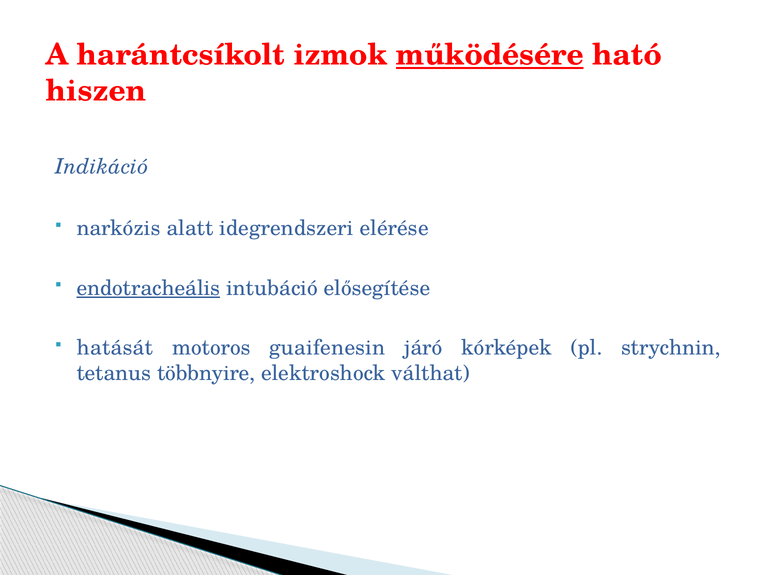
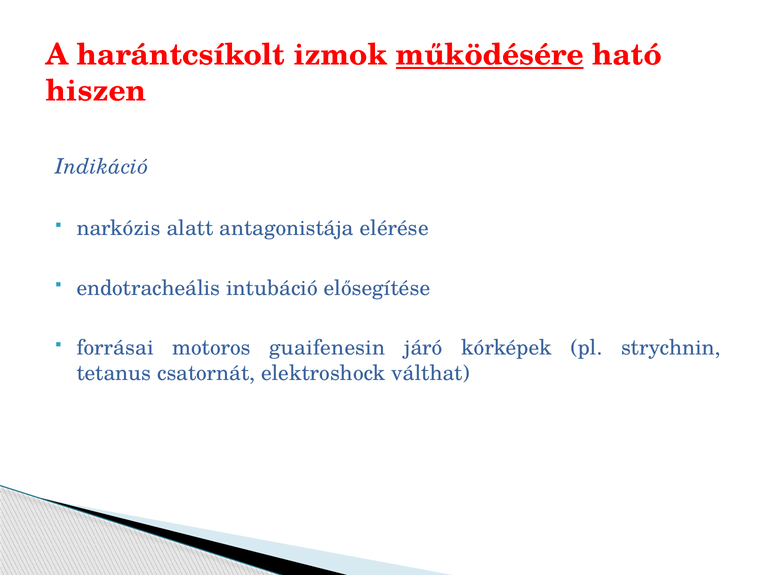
idegrendszeri: idegrendszeri -> antagonistája (287, 229)
endotracheális underline: present -> none (148, 288)
hatását: hatását -> forrásai (115, 348)
többnyire: többnyire -> csatornát (206, 373)
